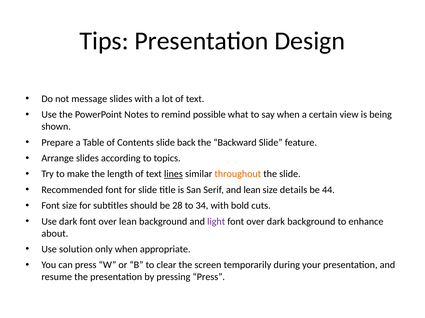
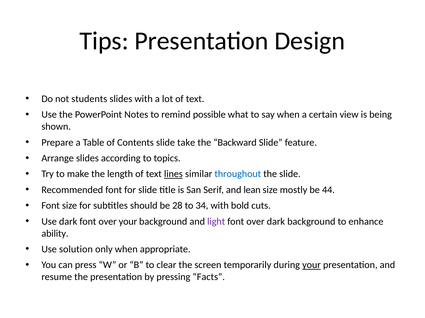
message: message -> students (89, 99)
back: back -> take (186, 143)
throughout colour: orange -> blue (238, 174)
details: details -> mostly (294, 190)
over lean: lean -> your (128, 222)
about: about -> ability (55, 234)
your underline: none -> present (311, 266)
pressing Press: Press -> Facts (209, 278)
